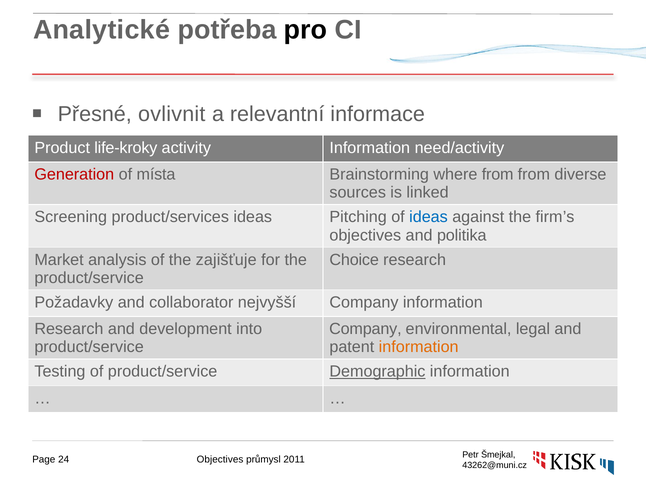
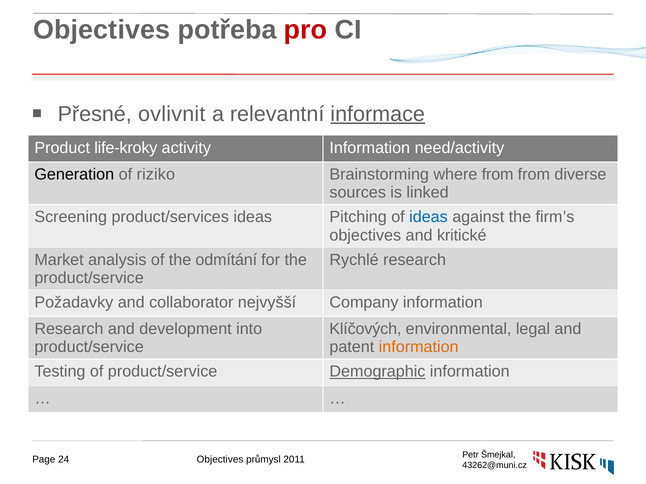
Analytické: Analytické -> Objectives (102, 30)
pro colour: black -> red (306, 30)
informace underline: none -> present (378, 114)
Generation colour: red -> black (74, 175)
místa: místa -> riziko (156, 175)
politika: politika -> kritické (462, 235)
zajišťuje: zajišťuje -> odmítání (226, 260)
Choice: Choice -> Rychlé (354, 260)
Company: Company -> Klíčových (365, 329)
